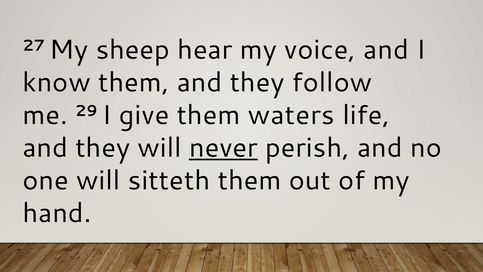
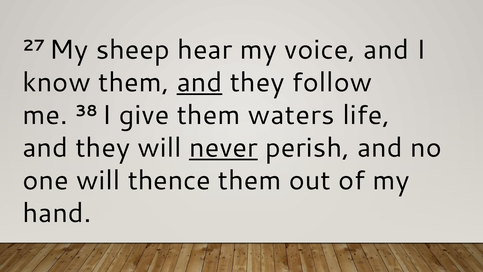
and underline: none -> present (199, 82)
29: 29 -> 38 (86, 111)
sitteth: sitteth -> thence (169, 180)
